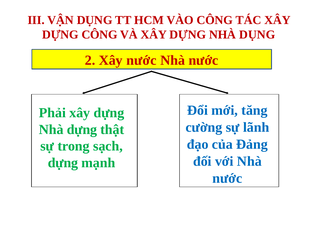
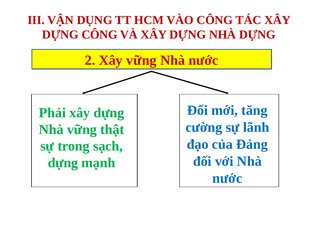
NHÀ DỤNG: DỤNG -> DỰNG (257, 35)
Xây nước: nước -> vững (141, 60)
Nhà dựng: dựng -> vững (82, 129)
